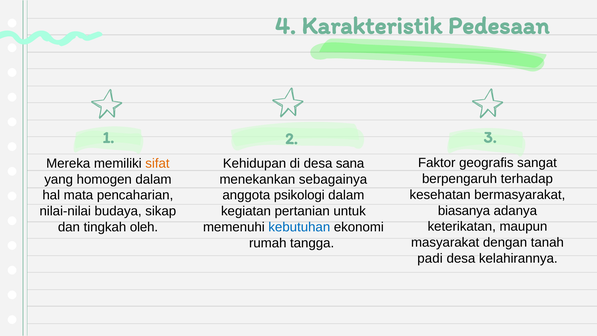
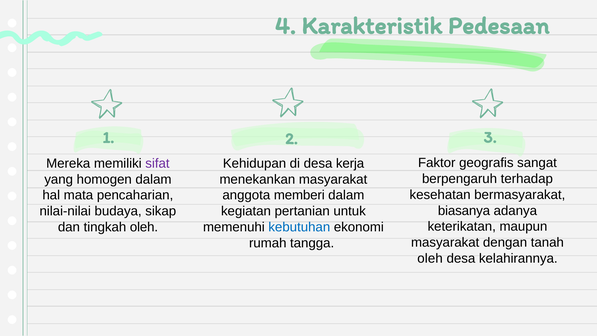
sifat colour: orange -> purple (157, 163)
sana: sana -> kerja (350, 163)
menekankan sebagainya: sebagainya -> masyarakat (333, 179)
psikologi: psikologi -> memberi (299, 195)
padi: padi -> oleh (430, 258)
